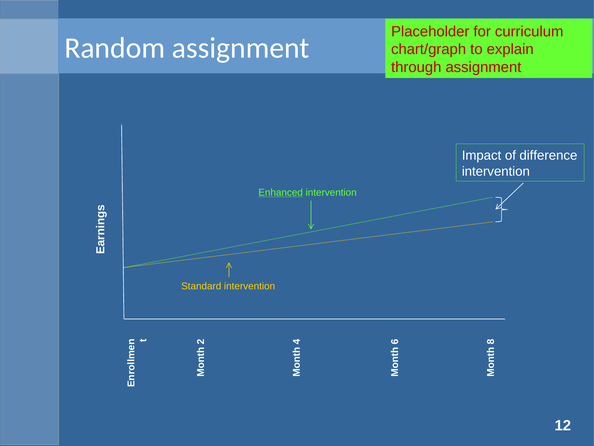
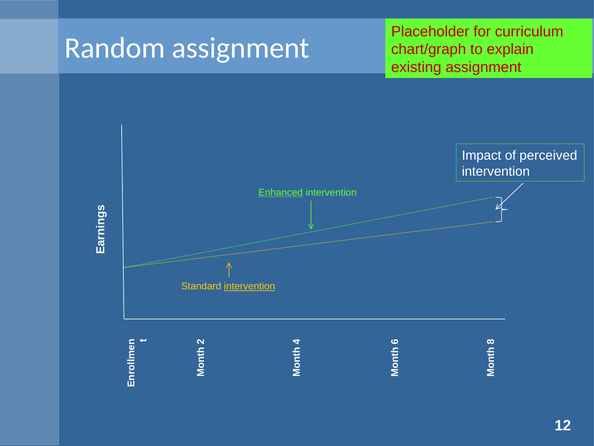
through: through -> existing (416, 67)
difference: difference -> perceived (548, 155)
intervention underline: none -> present (250, 286)
